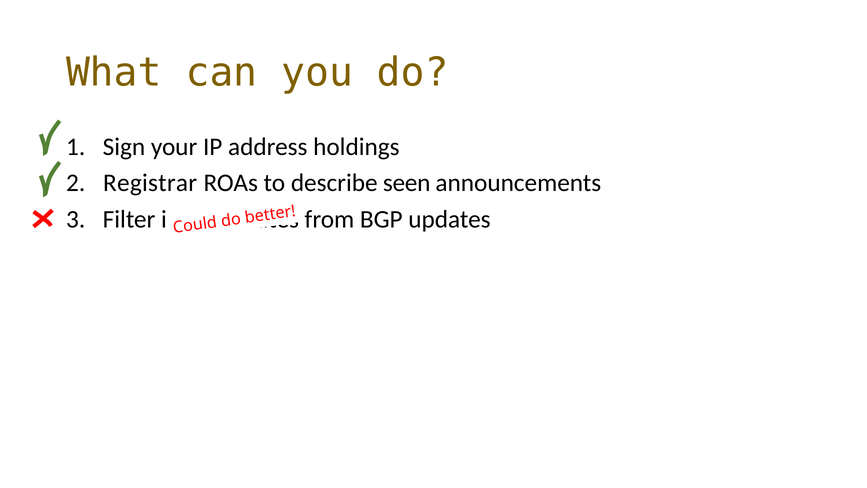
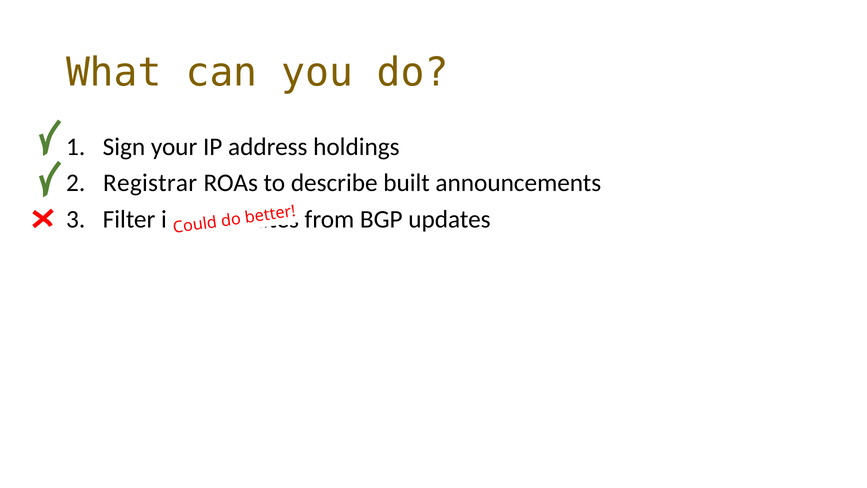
seen: seen -> built (407, 183)
